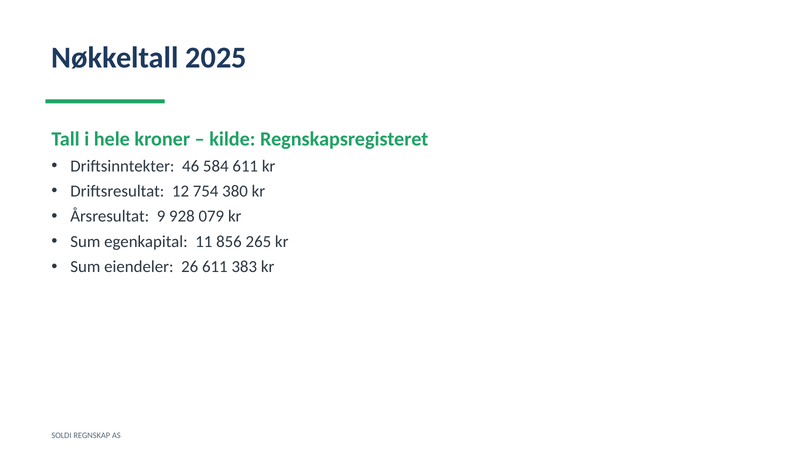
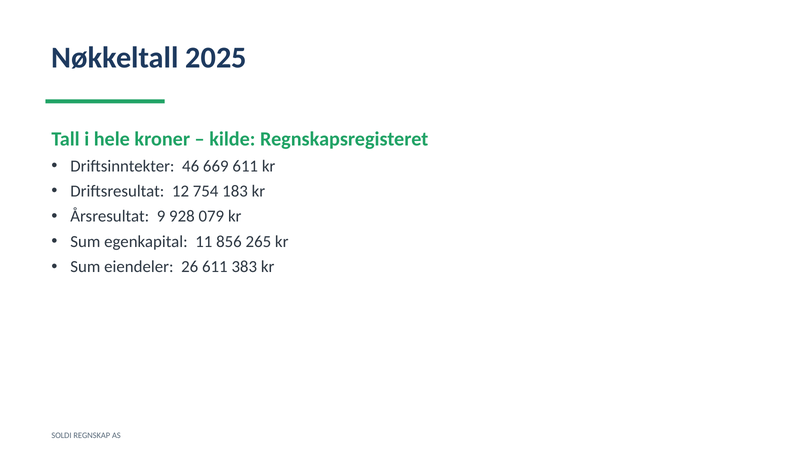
584: 584 -> 669 (216, 166)
380: 380 -> 183 (235, 191)
